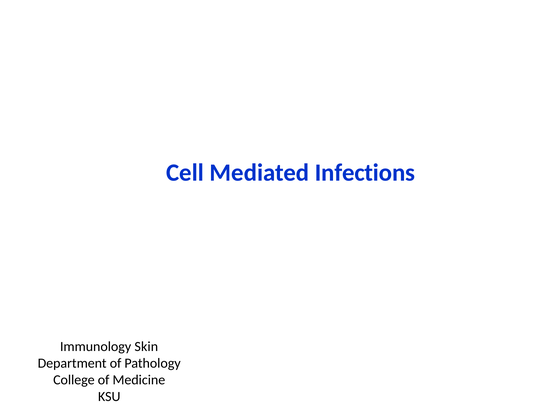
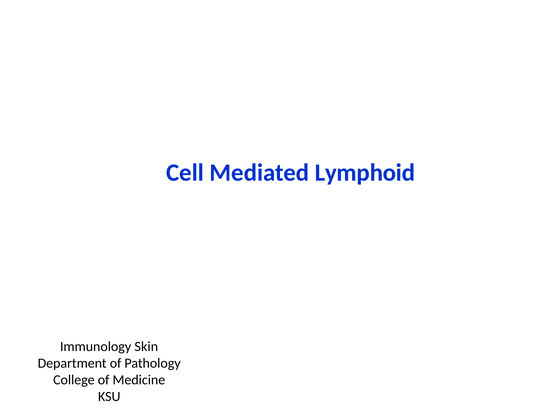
Infections: Infections -> Lymphoid (365, 173)
